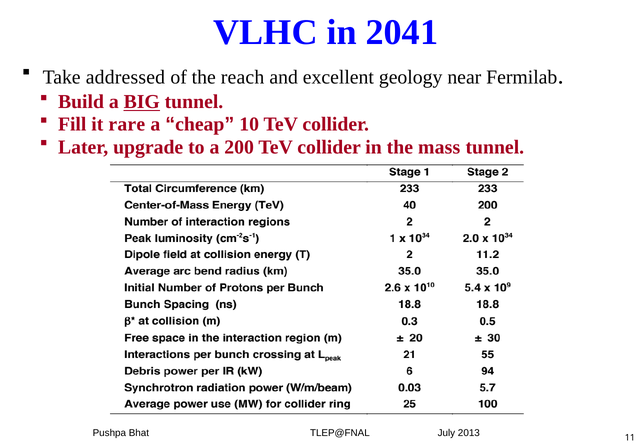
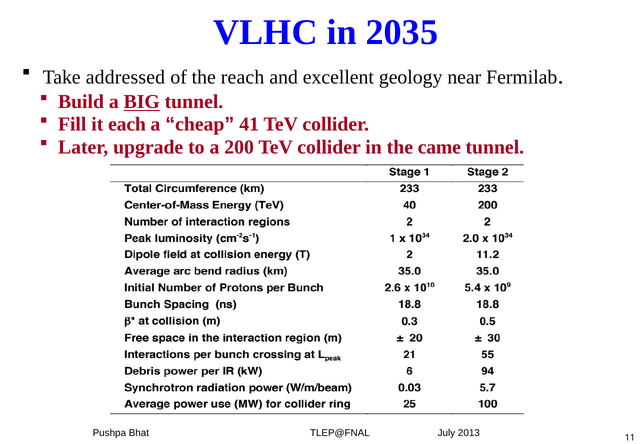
2041: 2041 -> 2035 (402, 32)
rare: rare -> each (127, 124)
10: 10 -> 41 (249, 124)
mass: mass -> came (439, 147)
